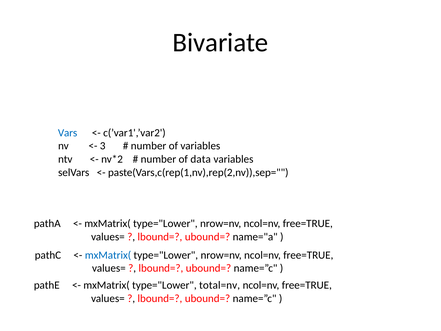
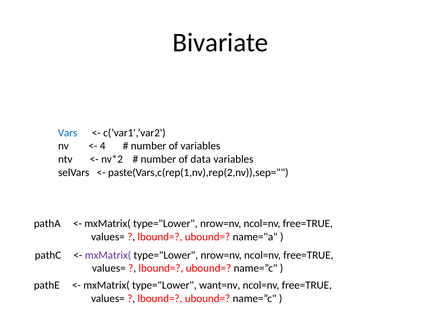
3: 3 -> 4 (103, 146)
mxMatrix( colour: blue -> purple (108, 255)
total=nv: total=nv -> want=nv (220, 285)
